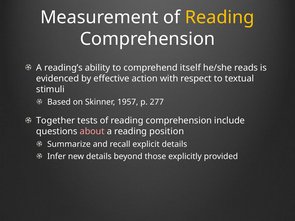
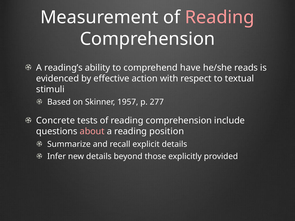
Reading colour: yellow -> pink (220, 17)
itself: itself -> have (190, 68)
Together: Together -> Concrete (56, 121)
